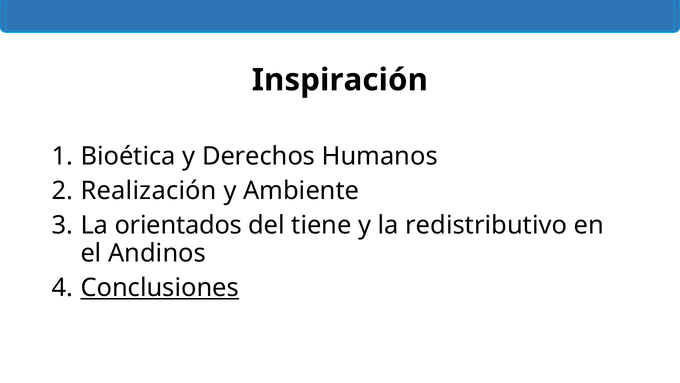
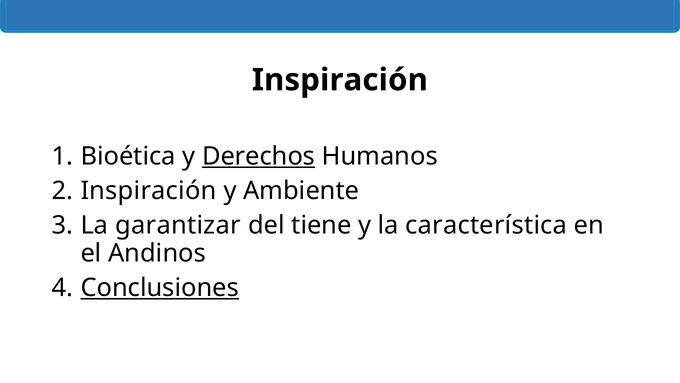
Derechos underline: none -> present (259, 156)
Realización: Realización -> Inspiración (149, 191)
orientados: orientados -> garantizar (178, 225)
redistributivo: redistributivo -> característica (486, 225)
